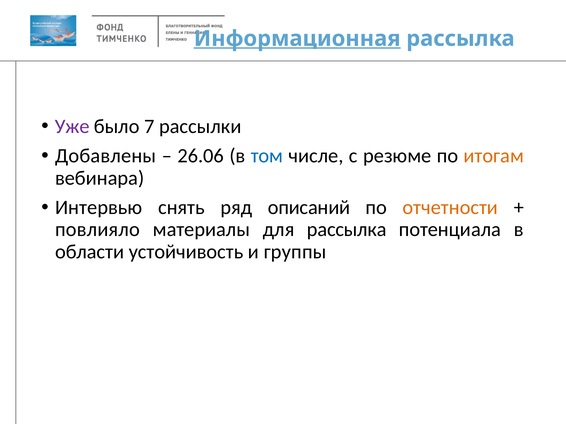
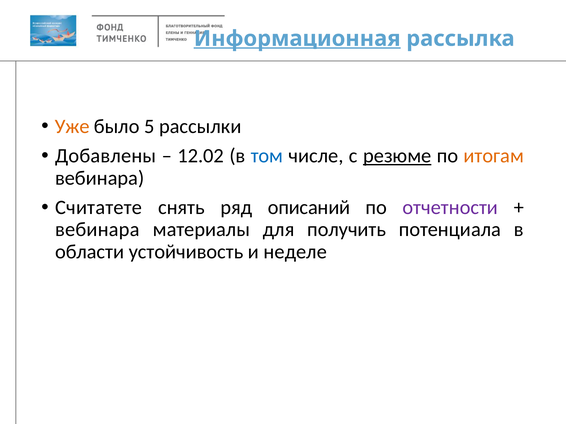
Уже colour: purple -> orange (72, 126)
7: 7 -> 5 (149, 126)
26.06: 26.06 -> 12.02 (201, 156)
резюме underline: none -> present (397, 156)
Интервью: Интервью -> Считатете (99, 208)
отчетности colour: orange -> purple (450, 208)
повлияло: повлияло -> вебинара (97, 230)
для рассылка: рассылка -> получить (347, 230)
группы: группы -> неделе (295, 252)
